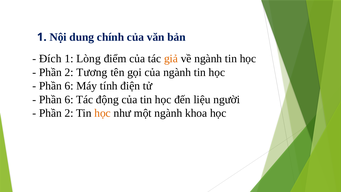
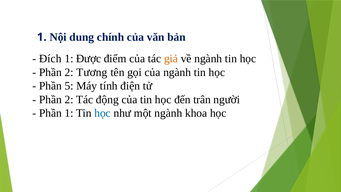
Lòng: Lòng -> Được (89, 59)
6: 6 -> 5 (69, 86)
6: 6 -> 2 (69, 99)
liệu: liệu -> trân (202, 99)
2: 2 -> 1 (69, 113)
học colour: orange -> blue (103, 113)
